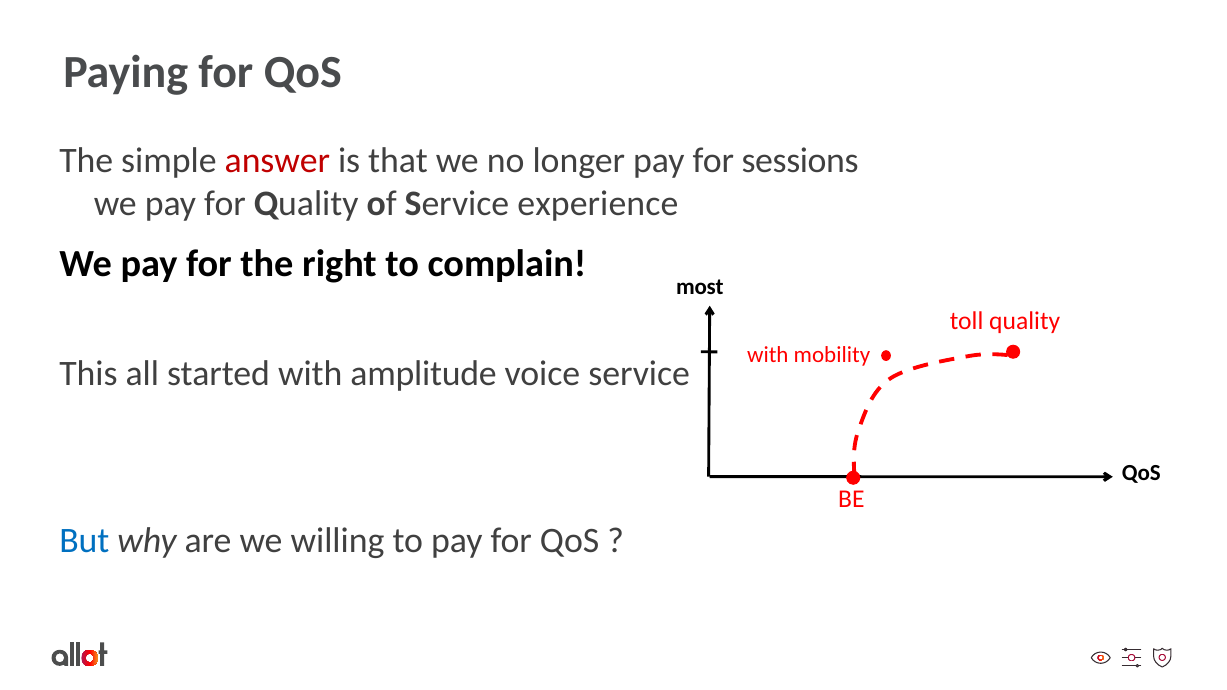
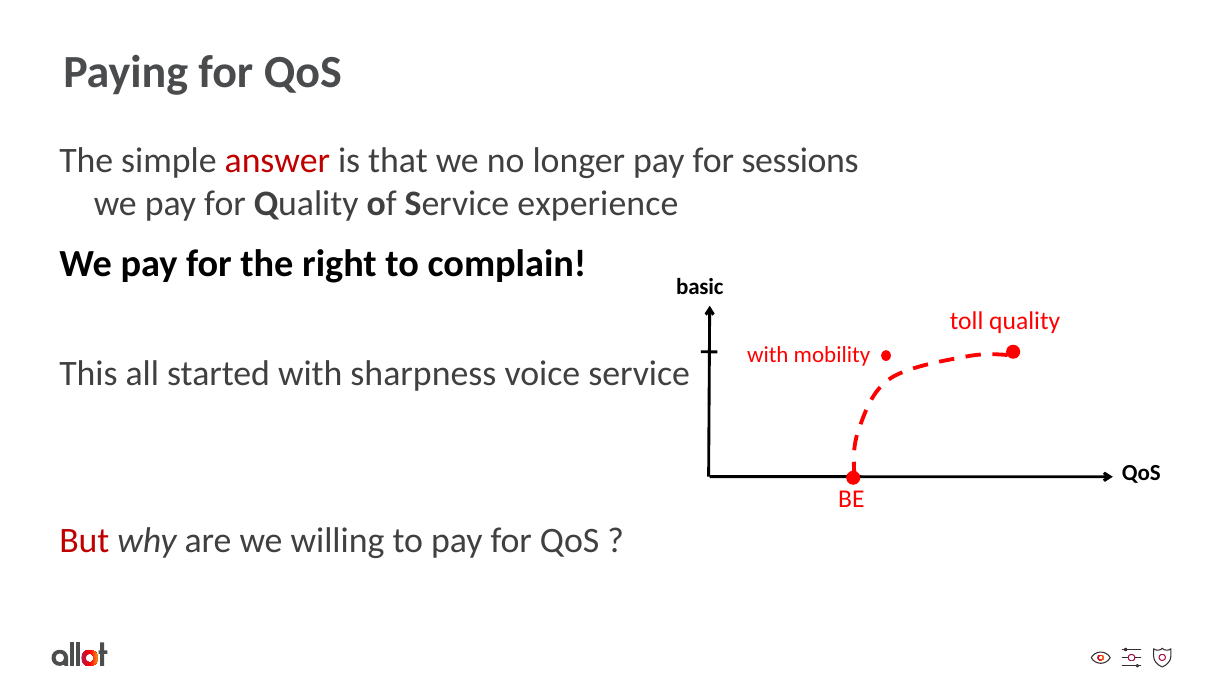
most: most -> basic (700, 287)
amplitude: amplitude -> sharpness (423, 374)
But colour: blue -> red (84, 541)
